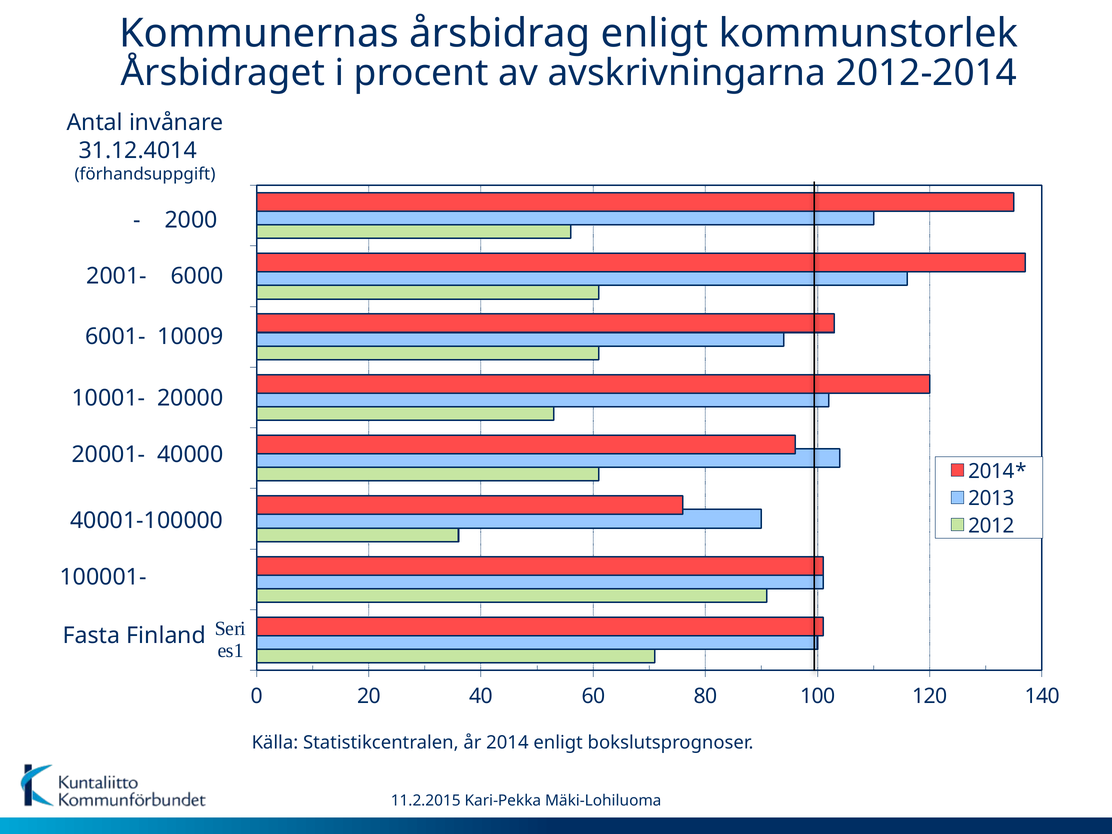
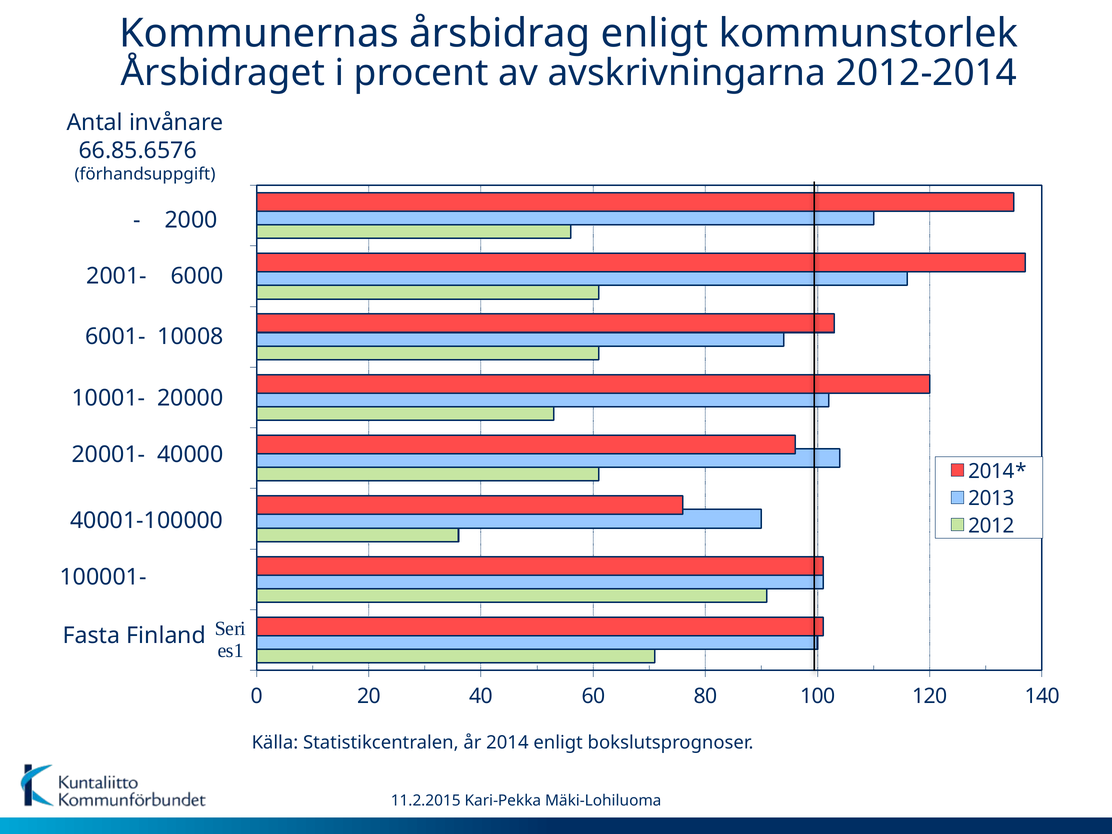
31.12.4014: 31.12.4014 -> 66.85.6576 (138, 150)
10009: 10009 -> 10008 (191, 337)
